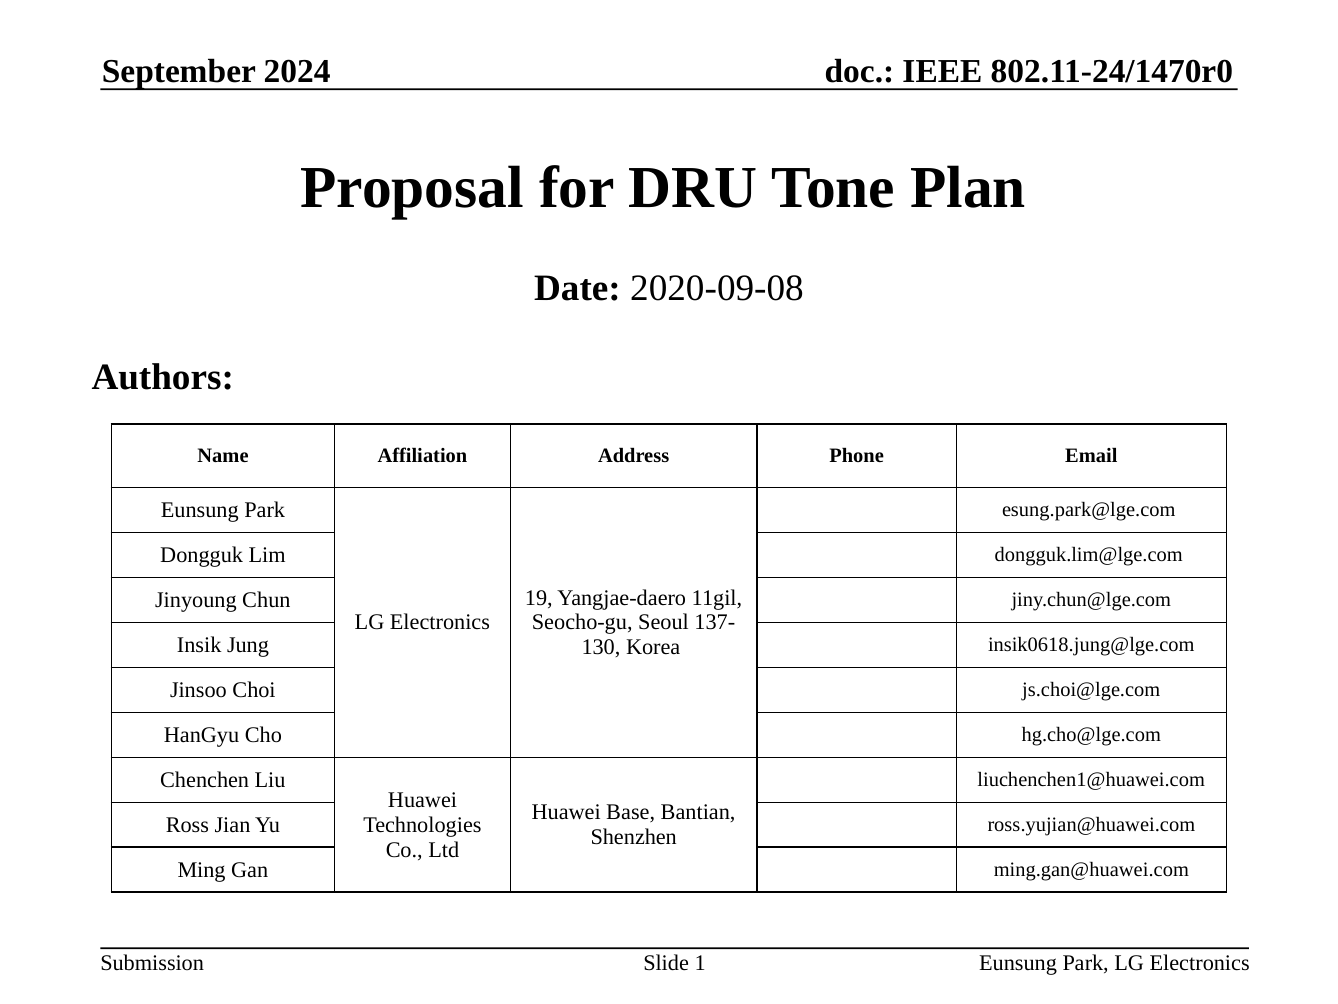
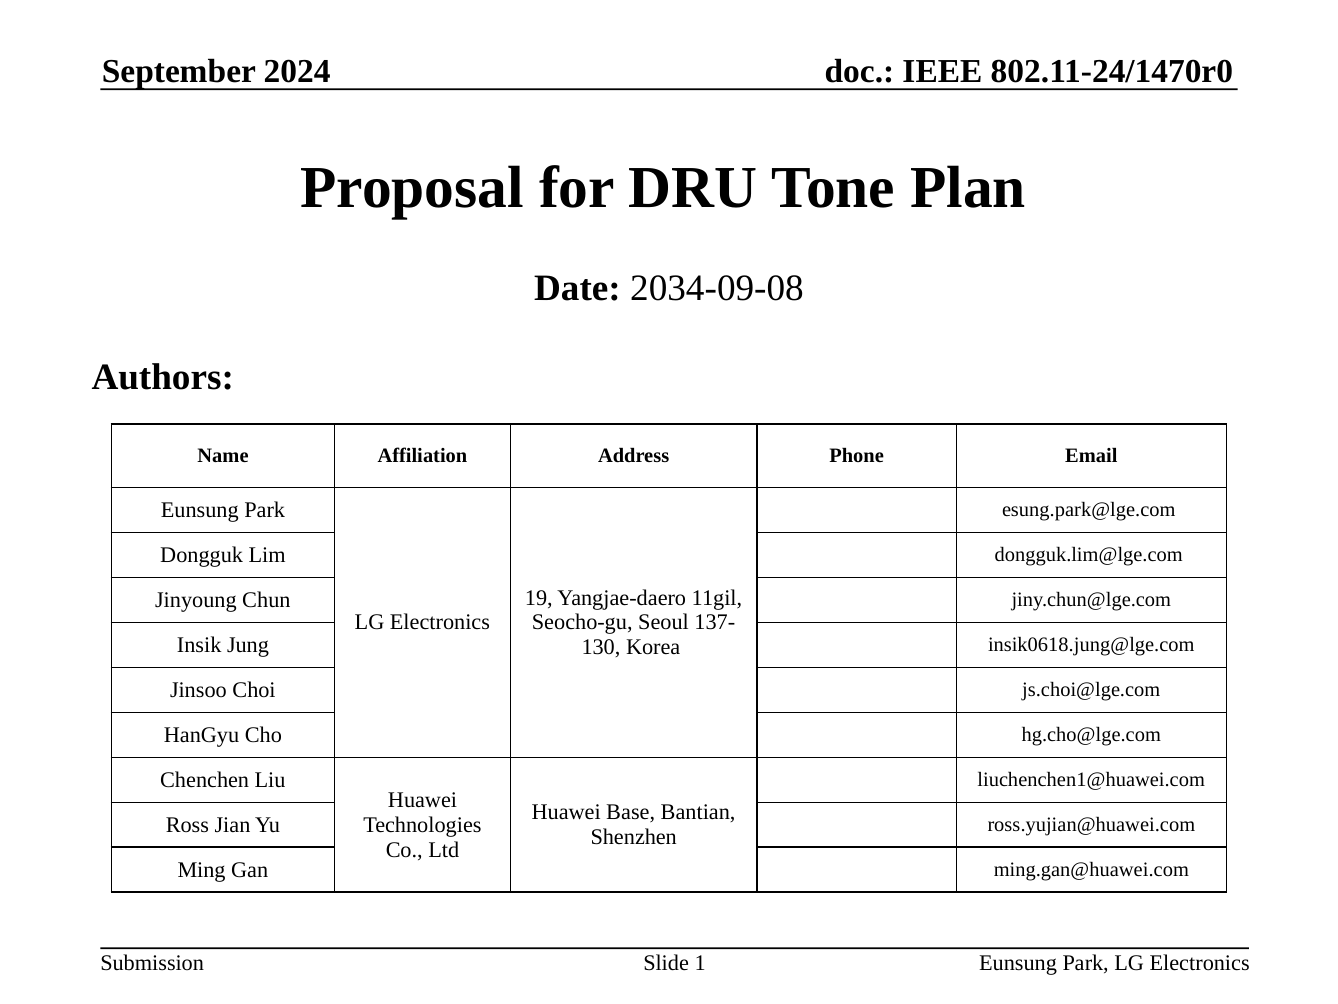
2020-09-08: 2020-09-08 -> 2034-09-08 (717, 288)
